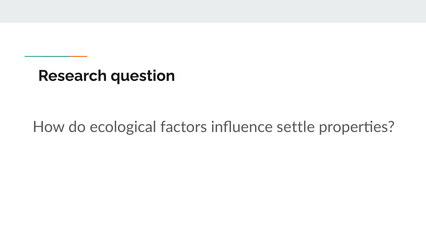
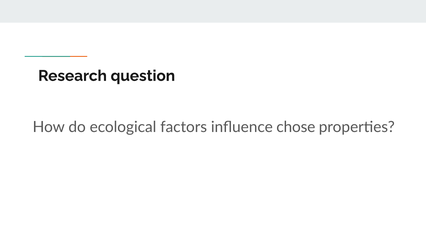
settle: settle -> chose (296, 128)
